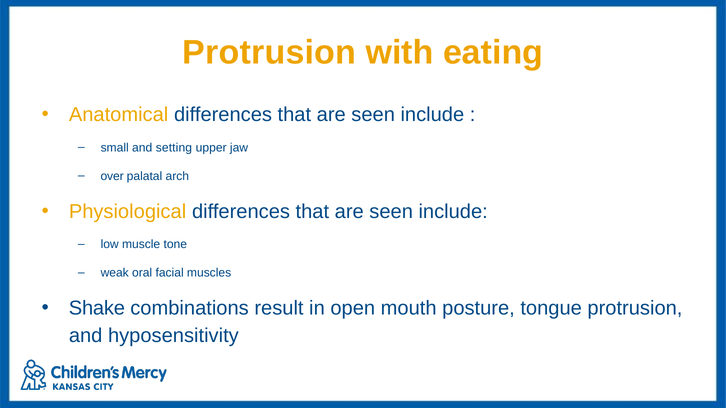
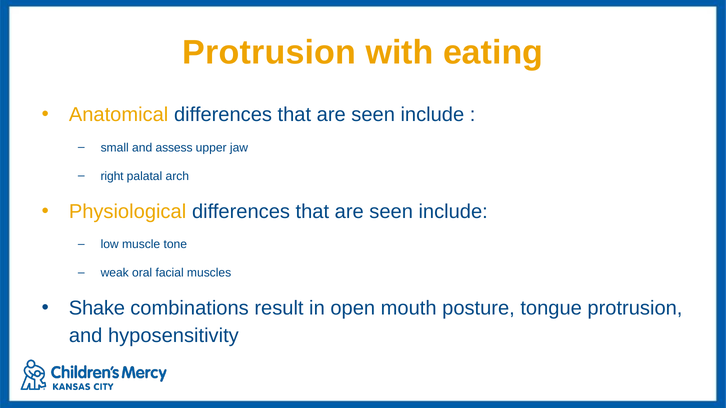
setting: setting -> assess (174, 148)
over: over -> right (112, 176)
